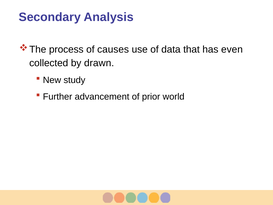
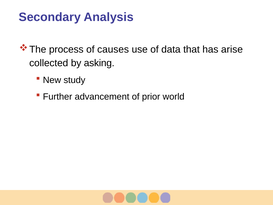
even: even -> arise (232, 49)
drawn: drawn -> asking (99, 63)
